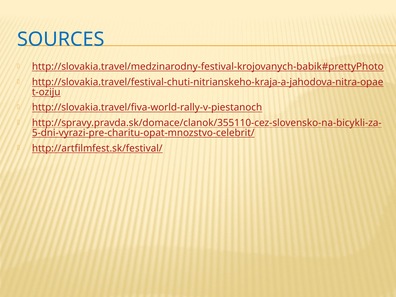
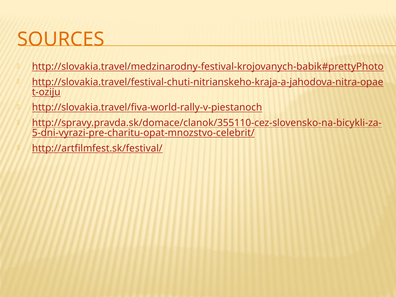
SOURCES colour: blue -> orange (61, 39)
